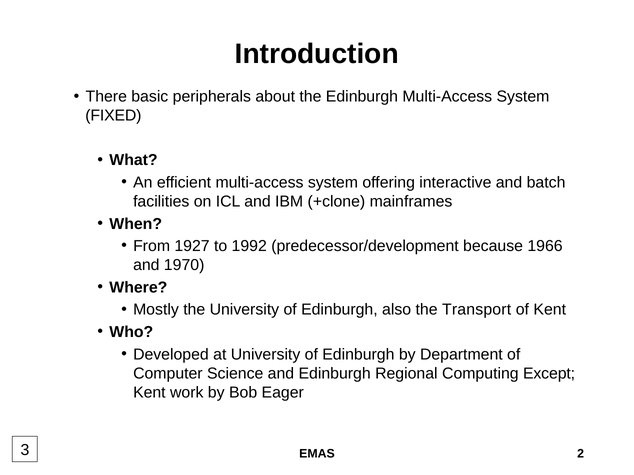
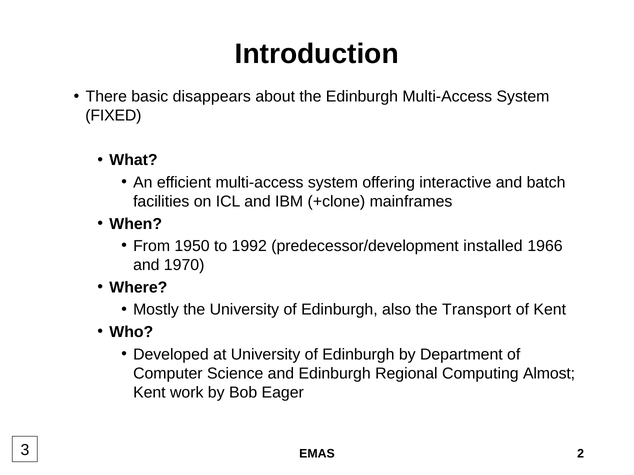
peripherals: peripherals -> disappears (212, 97)
1927: 1927 -> 1950 (192, 246)
because: because -> installed (493, 246)
Except: Except -> Almost (549, 374)
